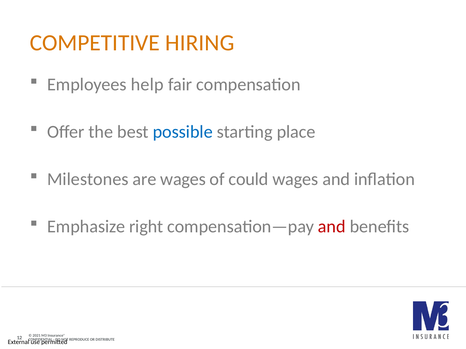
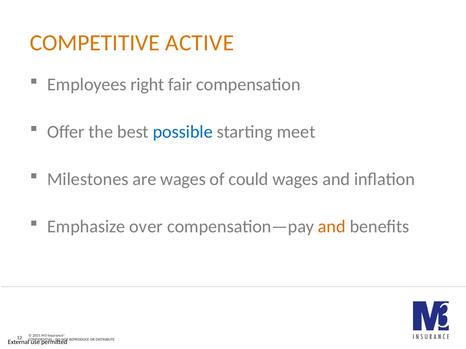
HIRING: HIRING -> ACTIVE (200, 43)
help: help -> right (147, 85)
place: place -> meet (296, 132)
right: right -> over (146, 227)
and colour: red -> orange (332, 227)
